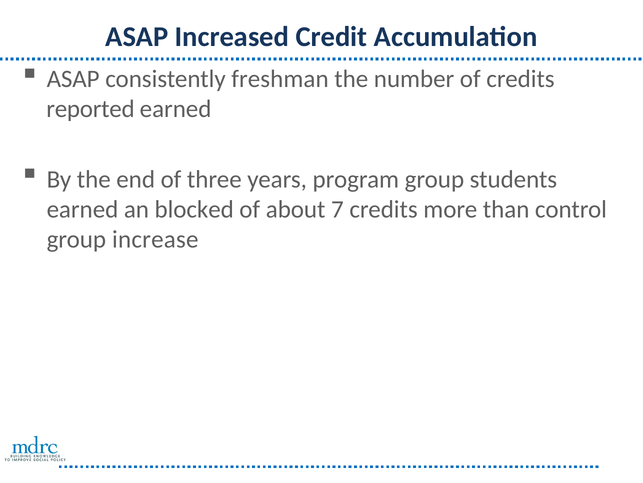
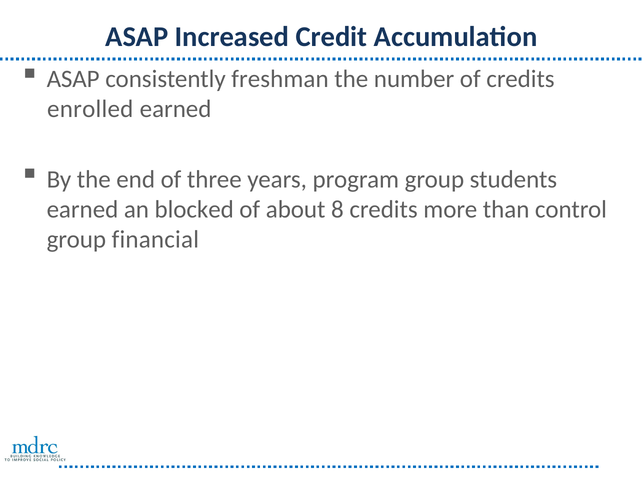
reported: reported -> enrolled (90, 109)
7: 7 -> 8 (337, 209)
increase: increase -> financial (155, 239)
